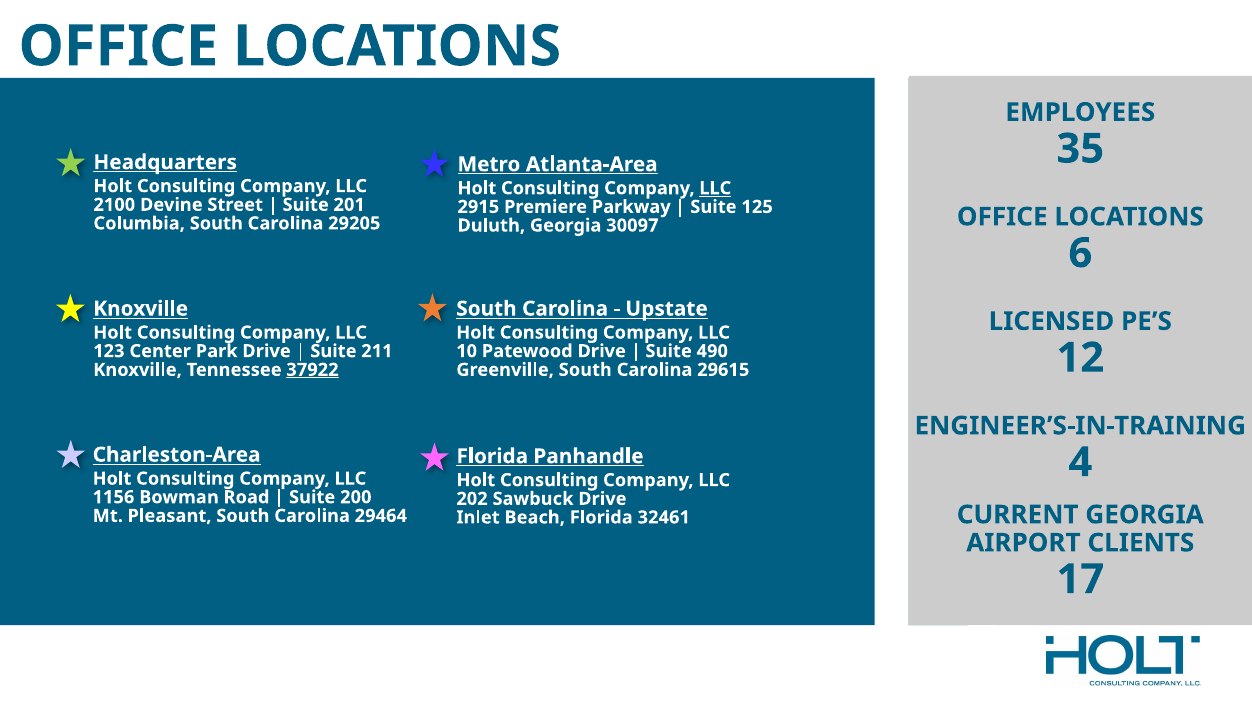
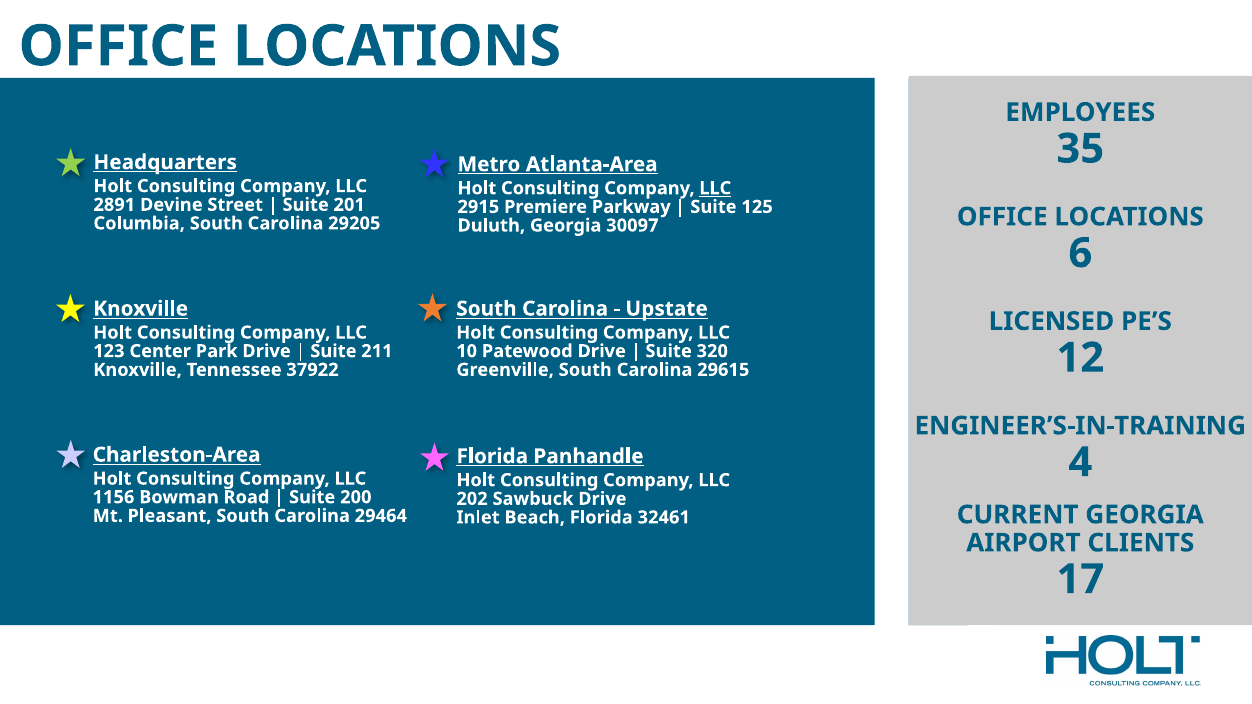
2100: 2100 -> 2891 (114, 205)
490: 490 -> 320 (712, 351)
37922 underline: present -> none (312, 370)
